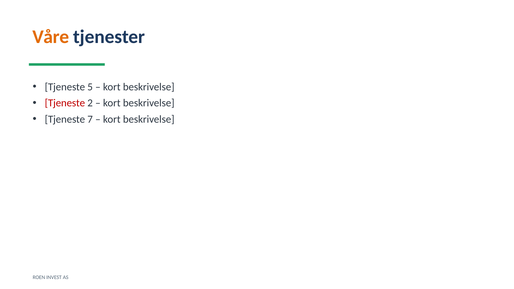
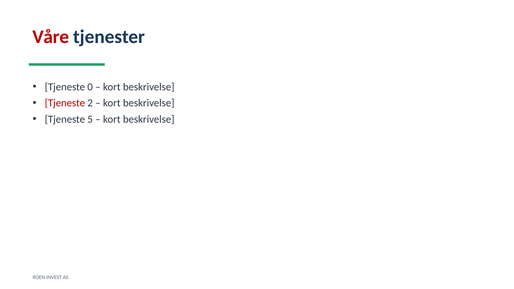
Våre colour: orange -> red (51, 37)
5: 5 -> 0 (90, 87)
7: 7 -> 5 (90, 119)
